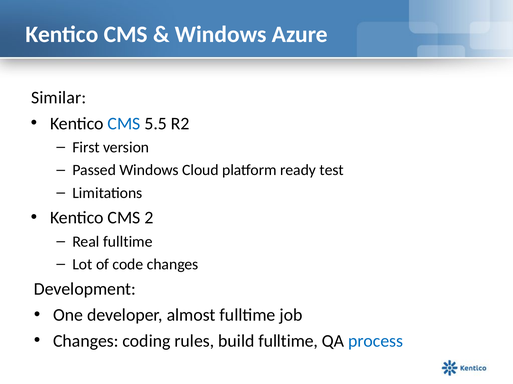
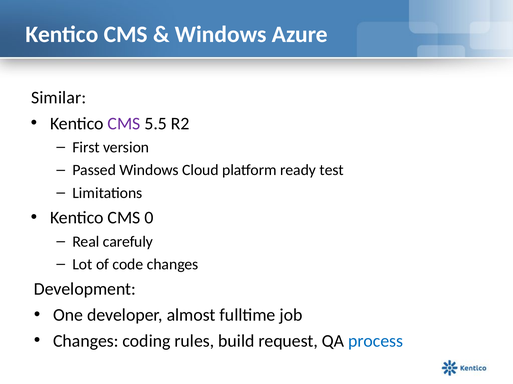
CMS colour: blue -> purple (124, 124)
2: 2 -> 0 (149, 218)
Real fulltime: fulltime -> carefuly (128, 242)
build fulltime: fulltime -> request (288, 341)
